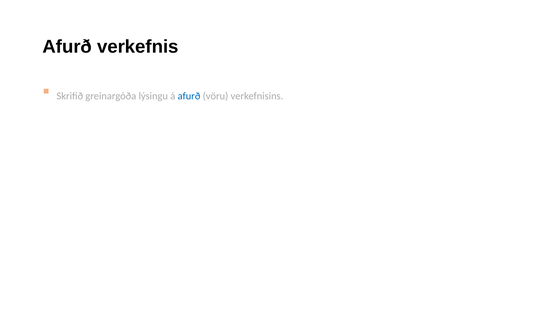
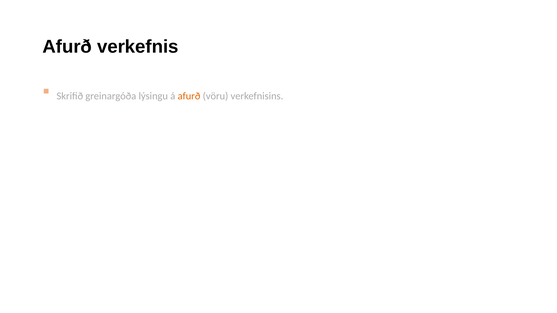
afurð colour: blue -> orange (189, 96)
